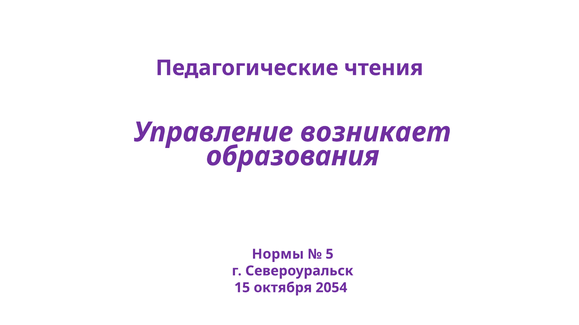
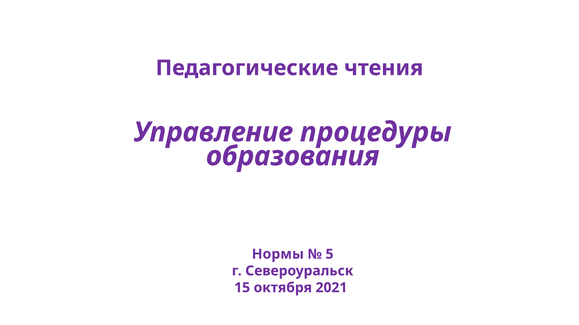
возникает: возникает -> процедуры (376, 132)
2054: 2054 -> 2021 (331, 288)
